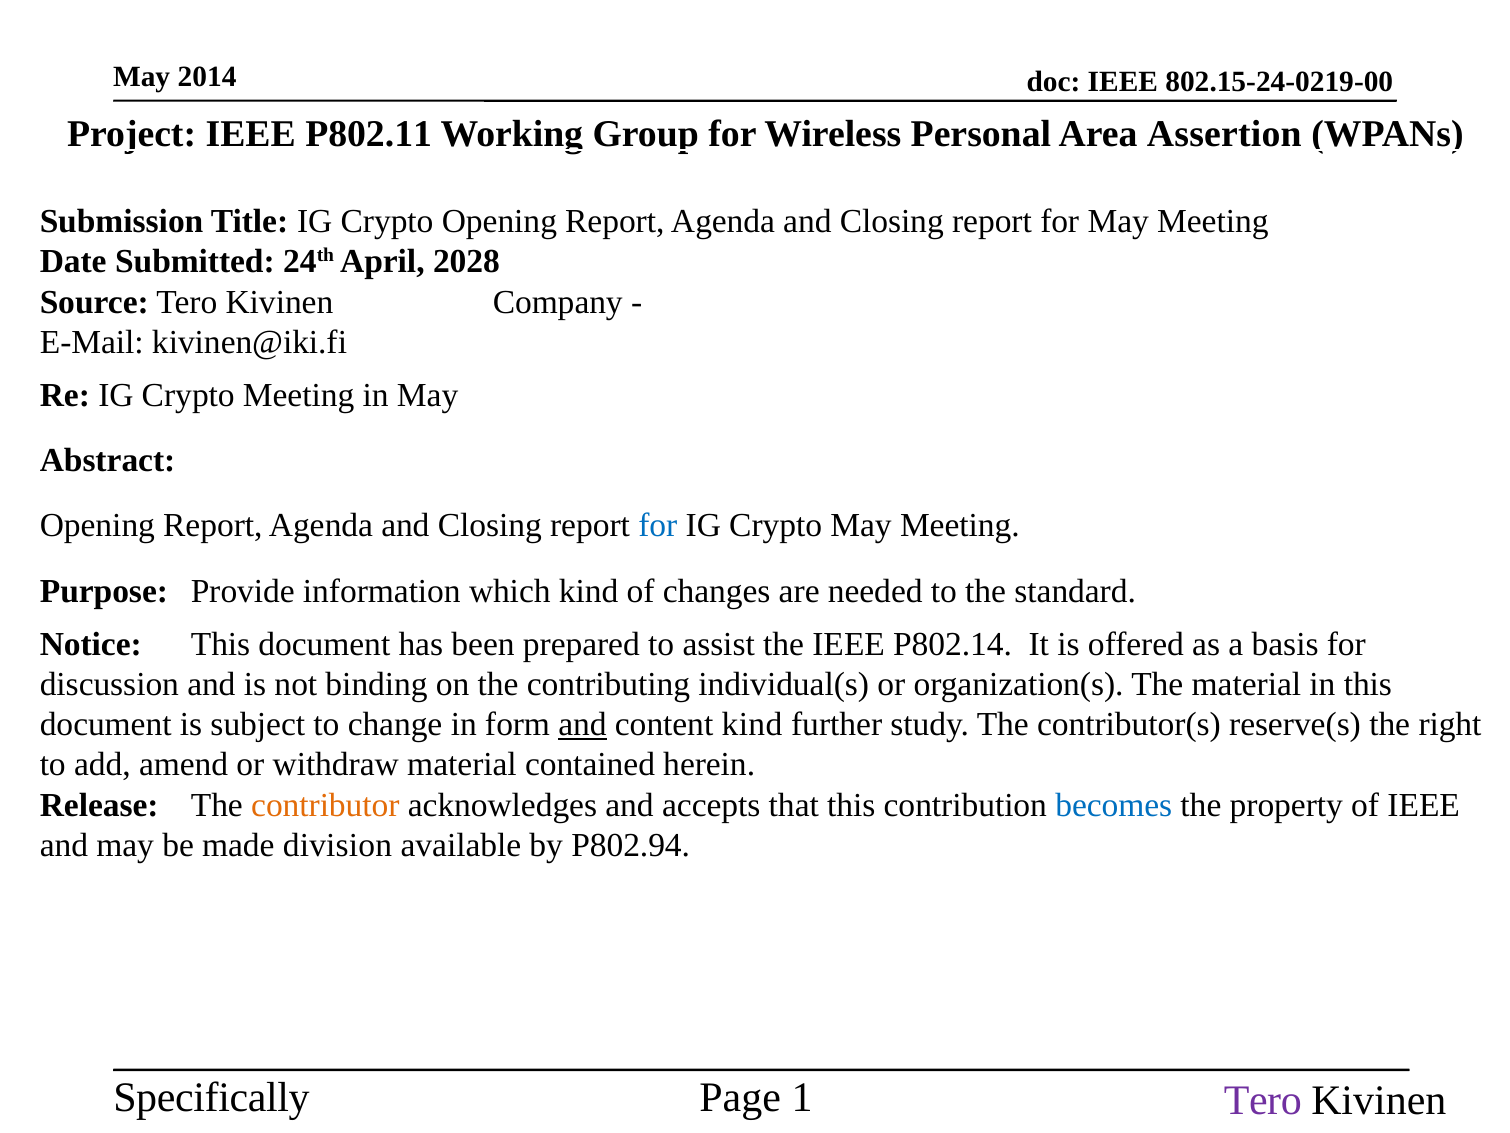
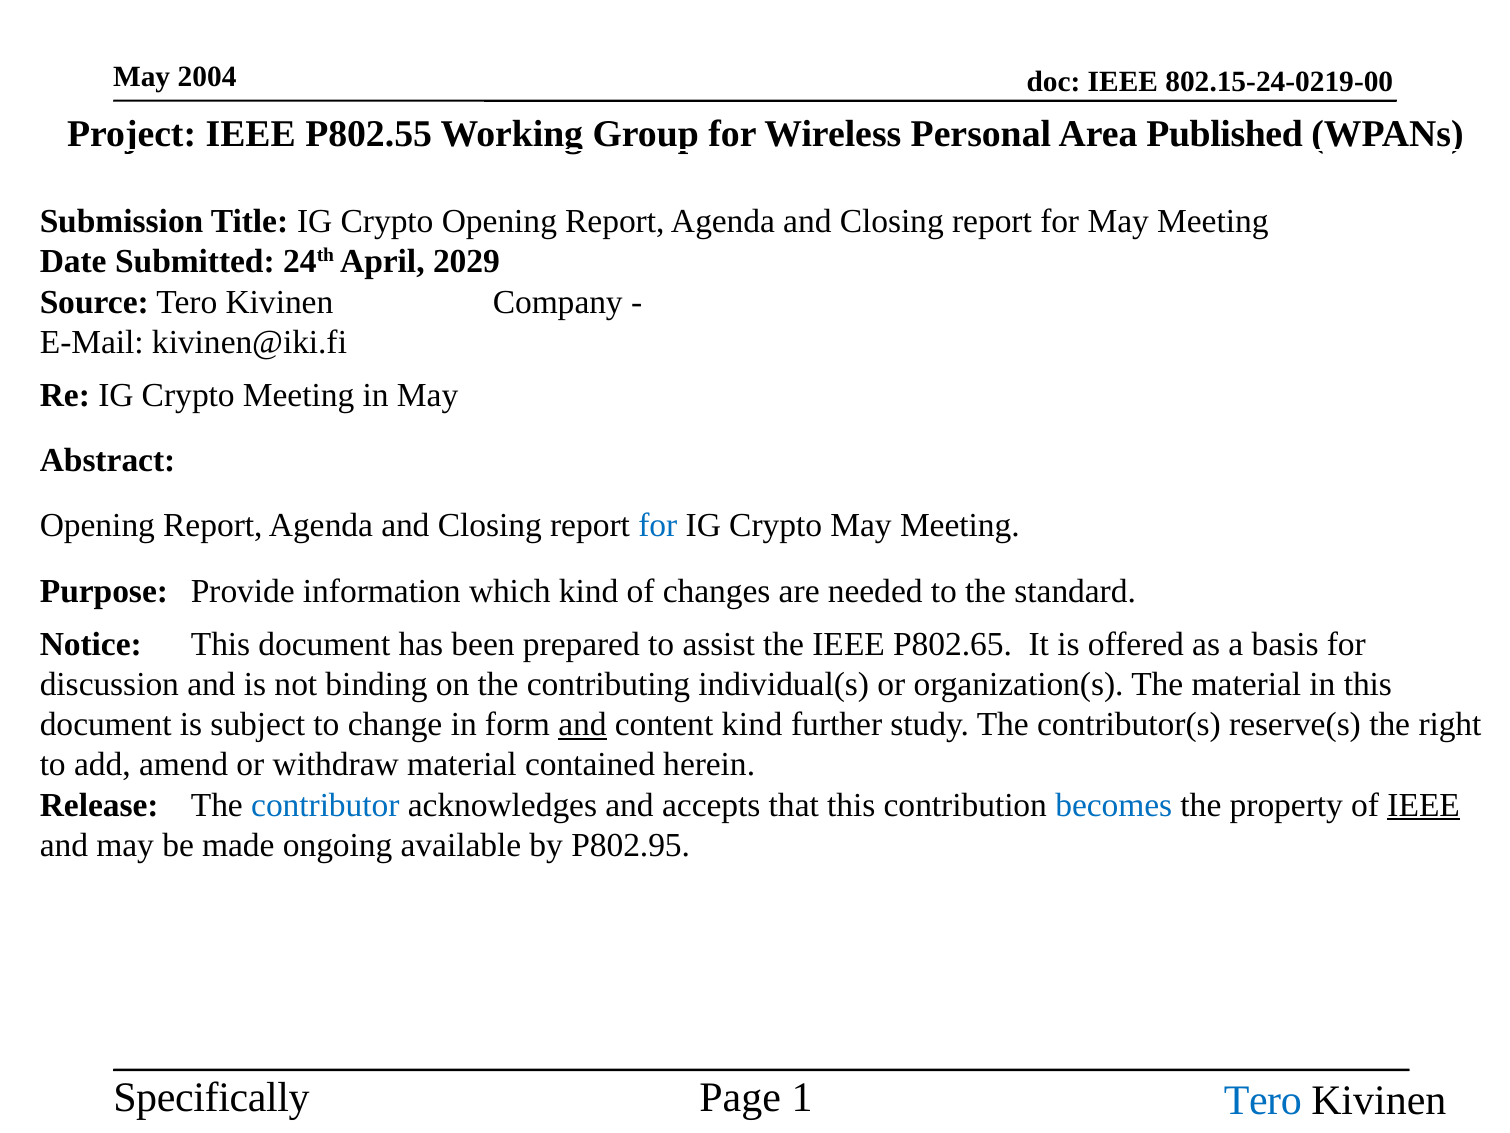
2014: 2014 -> 2004 (207, 77)
P802.11: P802.11 -> P802.55 (369, 134)
Assertion: Assertion -> Published (1225, 134)
2028: 2028 -> 2029 (466, 262)
P802.14: P802.14 -> P802.65 (953, 644)
contributor colour: orange -> blue (325, 805)
IEEE underline: none -> present (1424, 805)
division: division -> ongoing (338, 845)
P802.94: P802.94 -> P802.95 (631, 845)
Tero colour: purple -> blue (1263, 1100)
